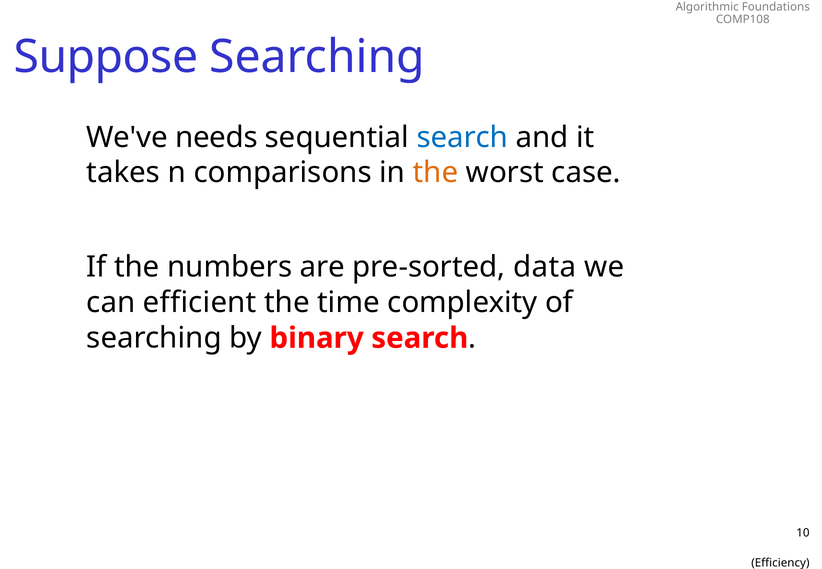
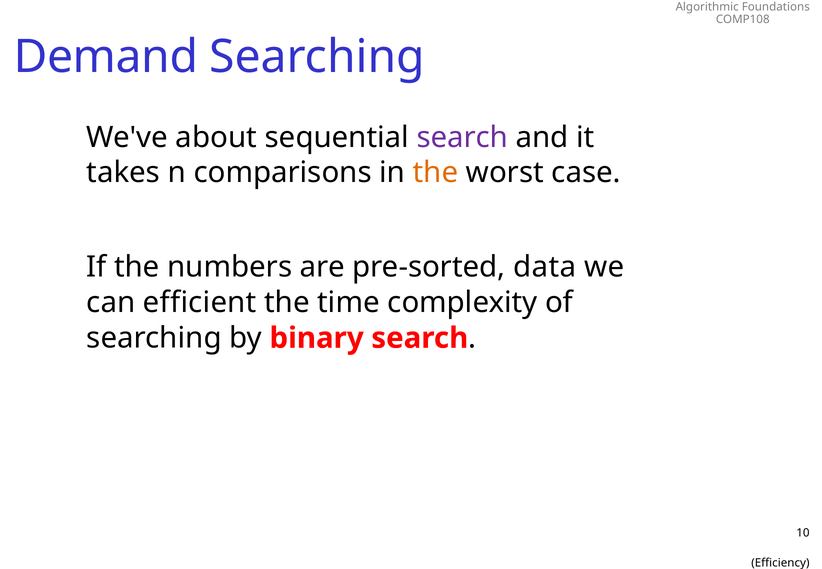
Suppose: Suppose -> Demand (106, 57)
needs: needs -> about (216, 137)
search colour: blue -> purple (462, 137)
